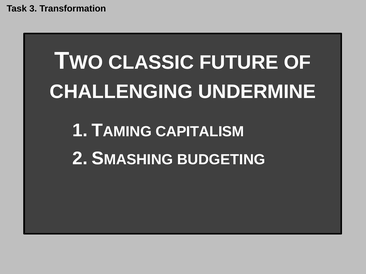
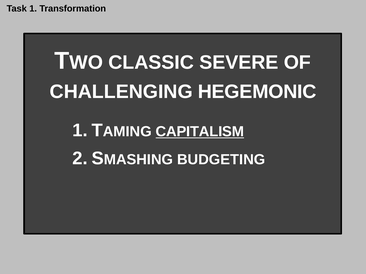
Task 3: 3 -> 1 (33, 9)
FUTURE: FUTURE -> SEVERE (239, 62)
UNDERMINE: UNDERMINE -> HEGEMONIC (257, 92)
CAPITALISM underline: none -> present (200, 132)
